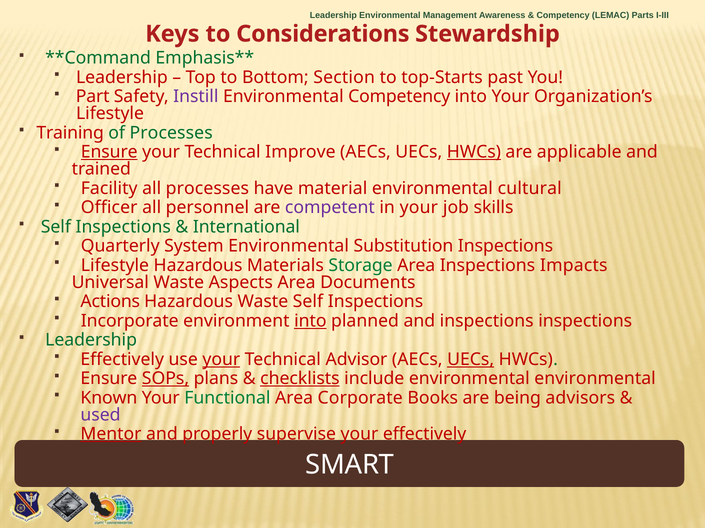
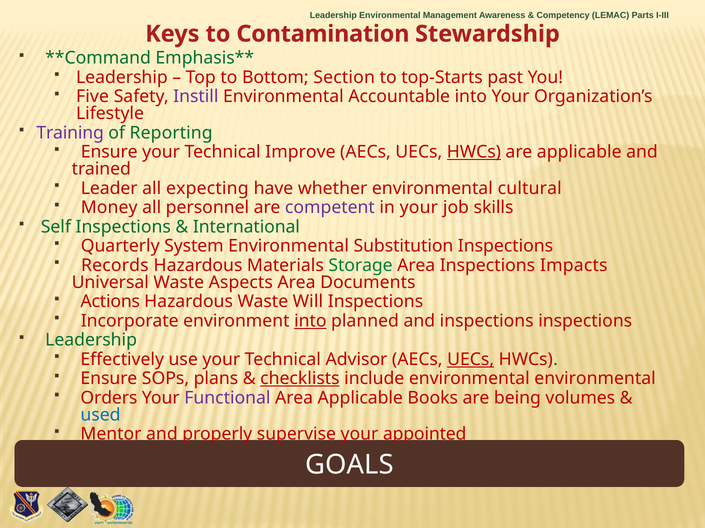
Considerations: Considerations -> Contamination (323, 34)
Part: Part -> Five (93, 97)
Environmental Competency: Competency -> Accountable (399, 97)
Training colour: red -> purple (70, 133)
of Processes: Processes -> Reporting (171, 133)
Ensure underline: present -> none (109, 152)
Facility: Facility -> Leader (109, 189)
all processes: processes -> expecting (207, 189)
material: material -> whether (333, 189)
Officer: Officer -> Money (109, 208)
Lifestyle: Lifestyle -> Records (115, 266)
Waste Self: Self -> Will (308, 302)
your underline: present -> none (221, 360)
SOPs underline: present -> none (165, 379)
Known: Known -> Orders (109, 398)
Functional colour: green -> purple (227, 398)
Area Corporate: Corporate -> Applicable (360, 398)
advisors: advisors -> volumes (580, 398)
used colour: purple -> blue (101, 415)
Mentor underline: present -> none (111, 435)
your effectively: effectively -> appointed (425, 435)
SMART: SMART -> GOALS (350, 465)
